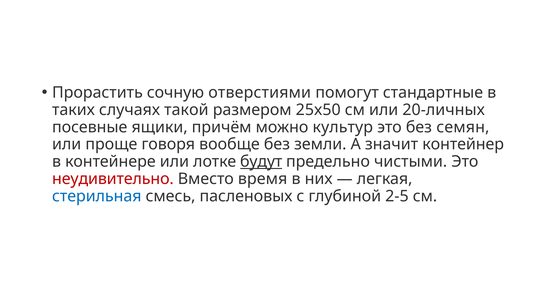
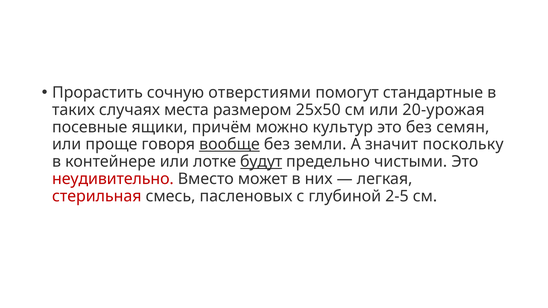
такой: такой -> места (186, 110)
20-личных: 20-личных -> 20-урожая (444, 110)
вообще underline: none -> present (229, 144)
контейнер: контейнер -> поскольку (463, 144)
время: время -> может (263, 179)
стерильная colour: blue -> red (97, 196)
